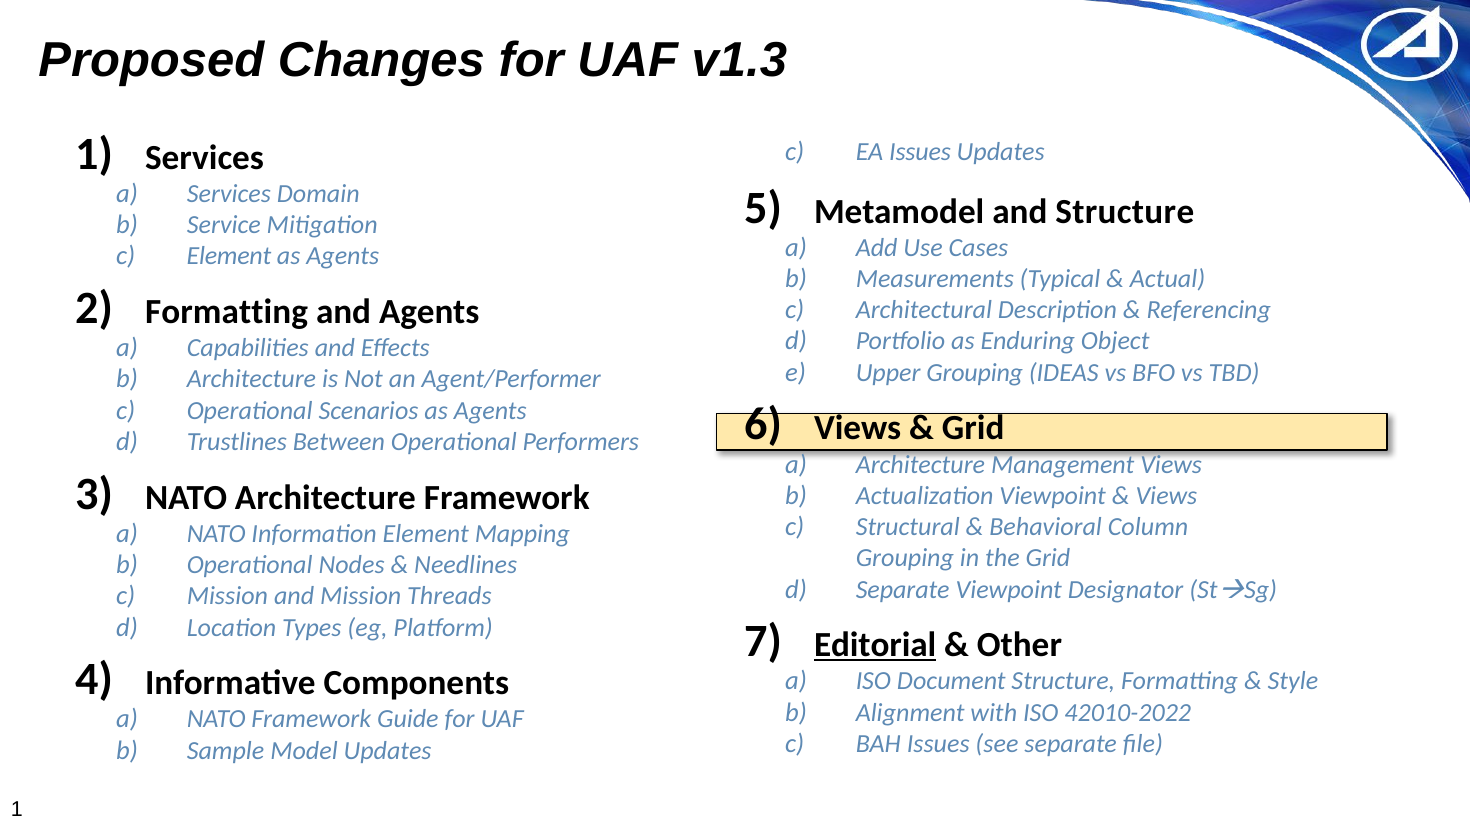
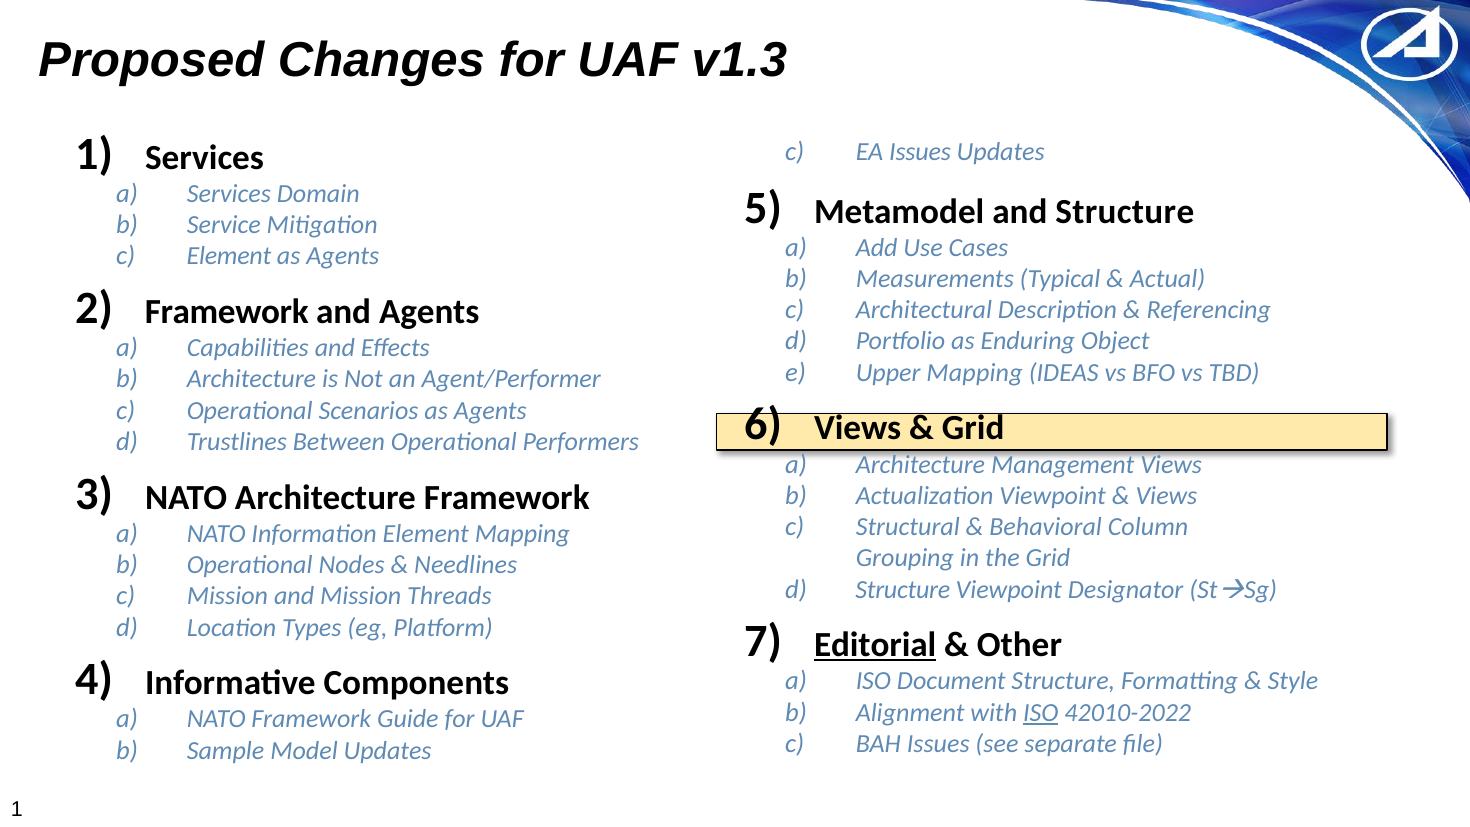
Formatting: Formatting -> Framework (227, 312)
Upper Grouping: Grouping -> Mapping (975, 373)
Separate: Separate -> Structure (903, 589)
ISO underline: none -> present (1041, 712)
